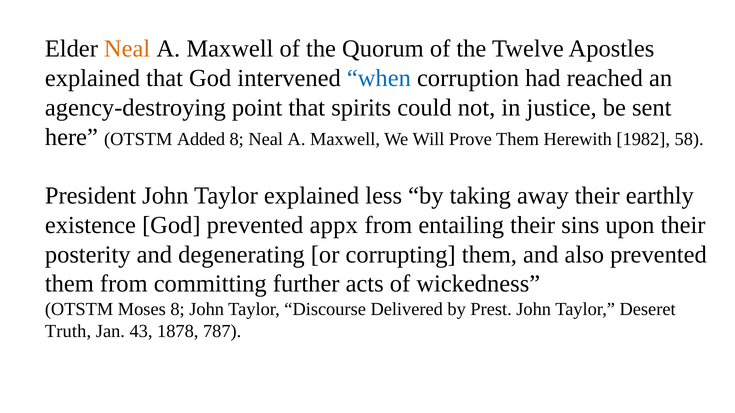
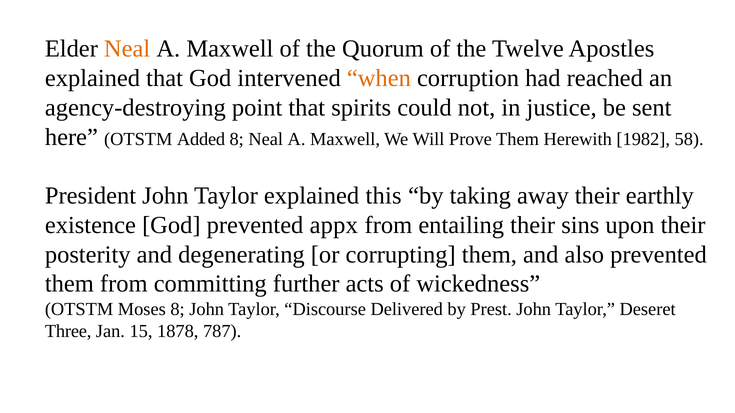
when colour: blue -> orange (379, 78)
less: less -> this (384, 196)
Truth: Truth -> Three (68, 332)
43: 43 -> 15 (141, 332)
